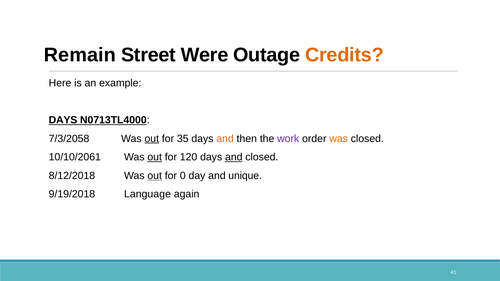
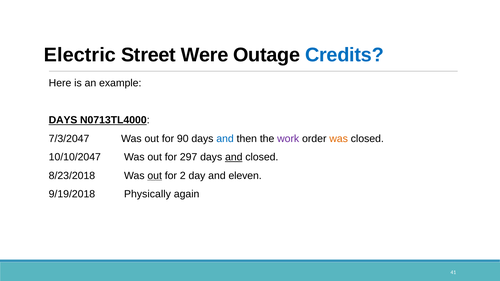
Remain: Remain -> Electric (80, 55)
Credits colour: orange -> blue (344, 55)
7/3/2058: 7/3/2058 -> 7/3/2047 (69, 139)
out underline: present -> none (152, 139)
35: 35 -> 90 (183, 139)
and colour: orange -> blue (225, 139)
10/10/2061: 10/10/2061 -> 10/10/2047 (75, 157)
out underline: present -> none (155, 157)
120: 120 -> 297 (189, 157)
8/12/2018: 8/12/2018 -> 8/23/2018 (72, 176)
0: 0 -> 2 (183, 176)
unique: unique -> eleven (245, 176)
Language: Language -> Physically (147, 194)
